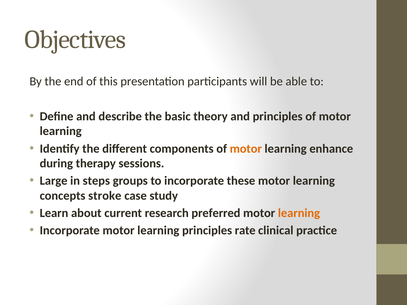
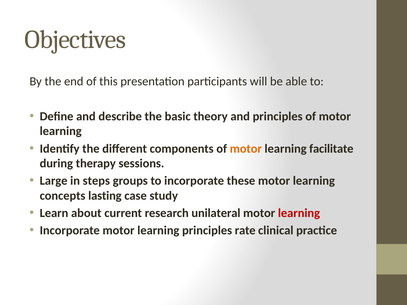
enhance: enhance -> facilitate (331, 149)
stroke: stroke -> lasting (105, 196)
preferred: preferred -> unilateral (216, 213)
learning colour: orange -> red (299, 213)
